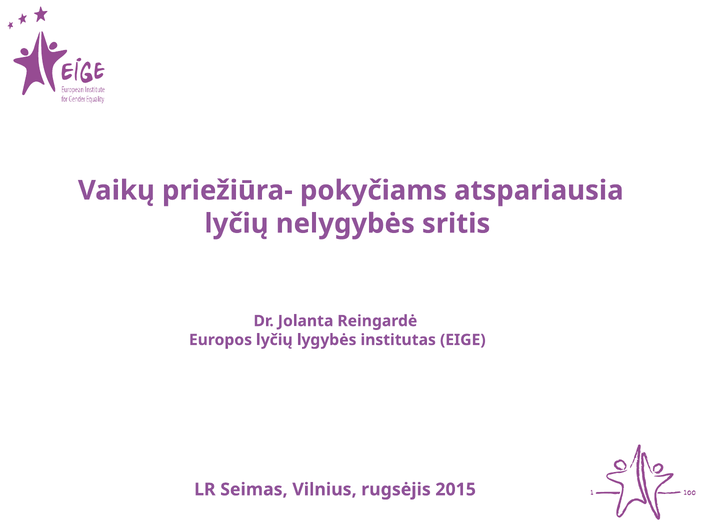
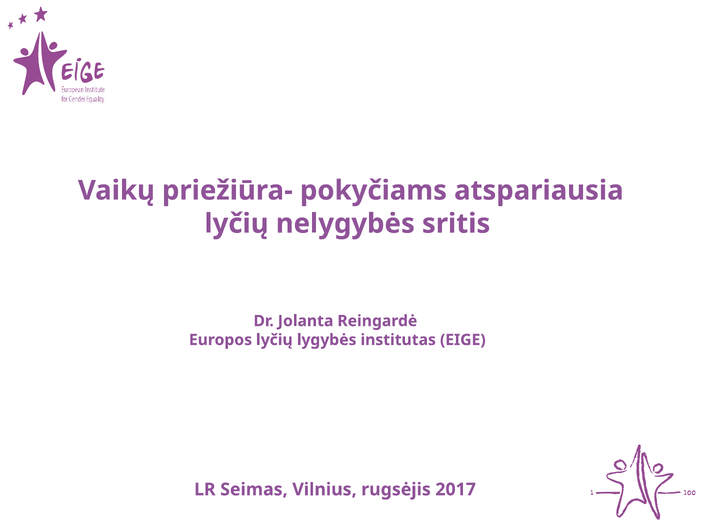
2015: 2015 -> 2017 (456, 489)
